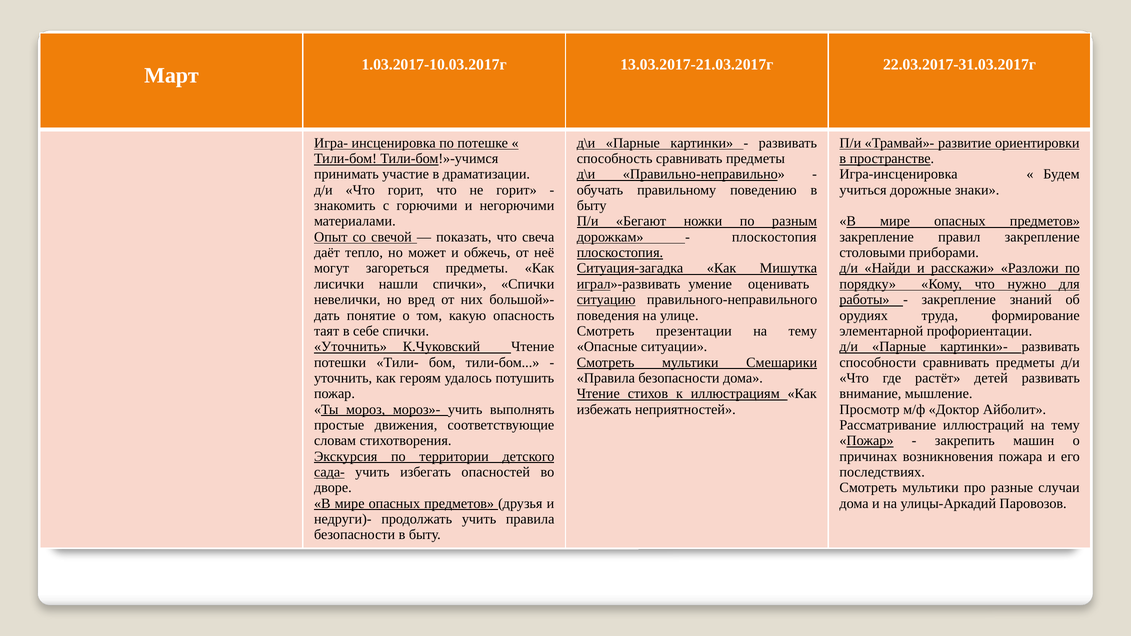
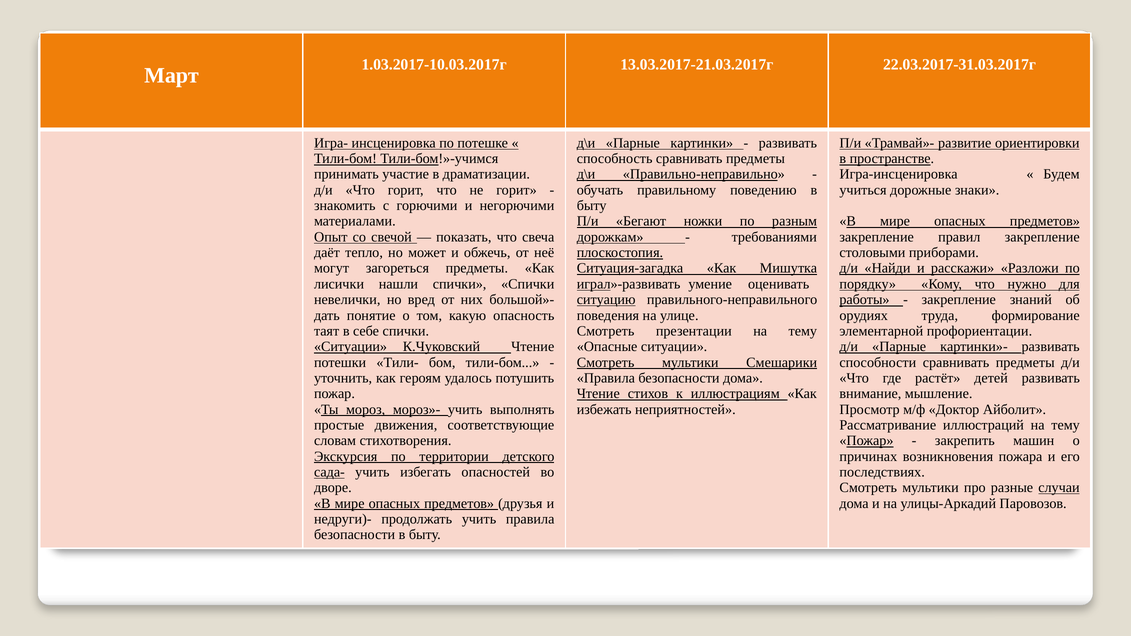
плоскостопия: плоскостопия -> требованиями (774, 237)
Уточнить: Уточнить -> Ситуации (351, 347)
случаи underline: none -> present (1059, 488)
